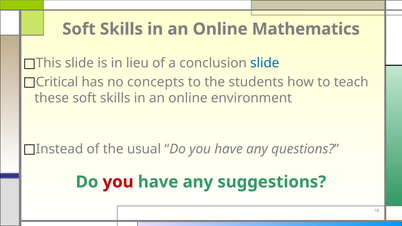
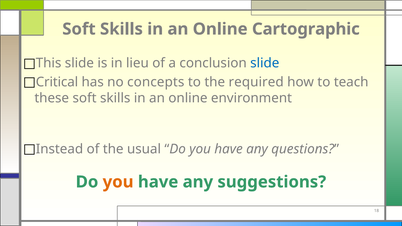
Mathematics: Mathematics -> Cartographic (306, 29)
students: students -> required (256, 82)
you colour: red -> orange (118, 182)
